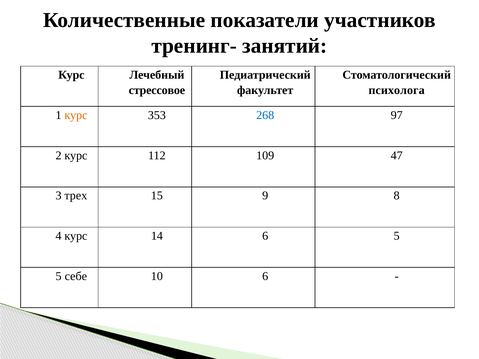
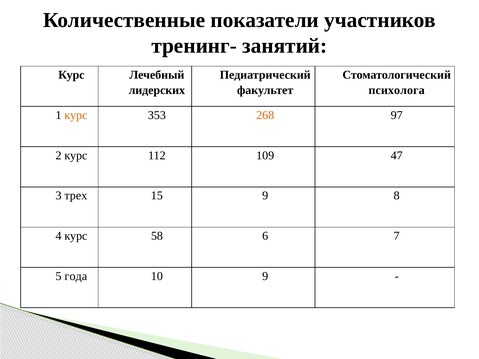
стрессовое: стрессовое -> лидерских (157, 90)
268 colour: blue -> orange (265, 115)
14: 14 -> 58 (157, 236)
6 5: 5 -> 7 (397, 236)
себе: себе -> года (76, 276)
10 6: 6 -> 9 (265, 276)
